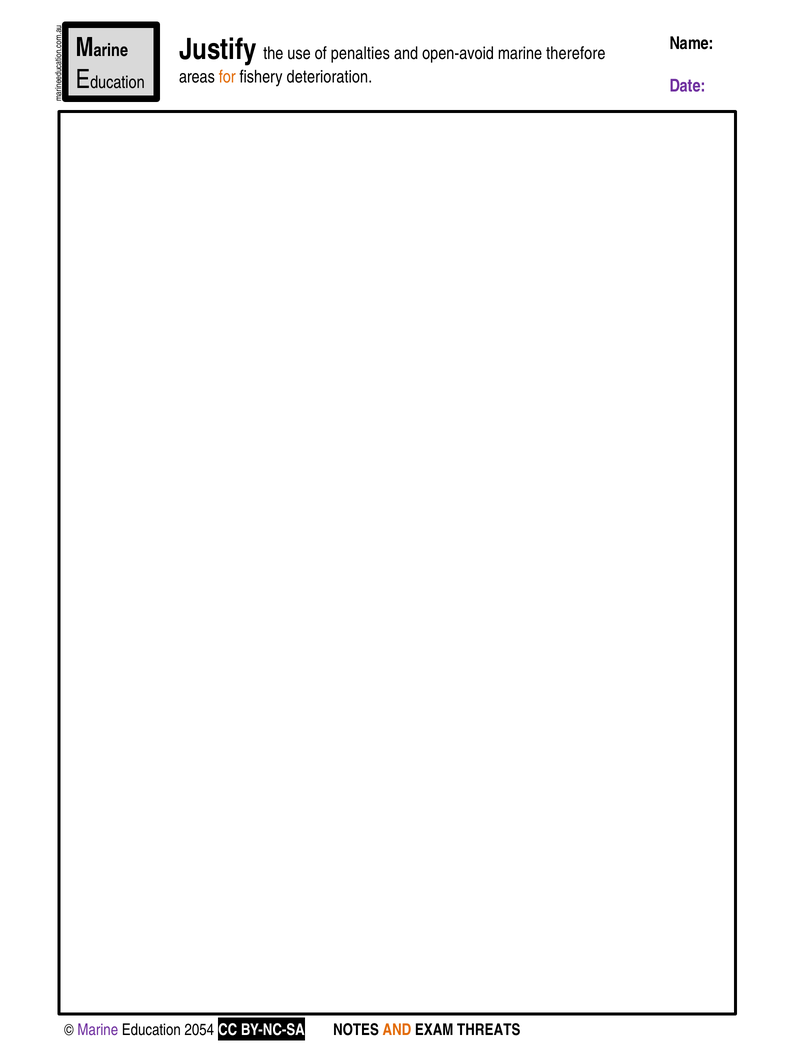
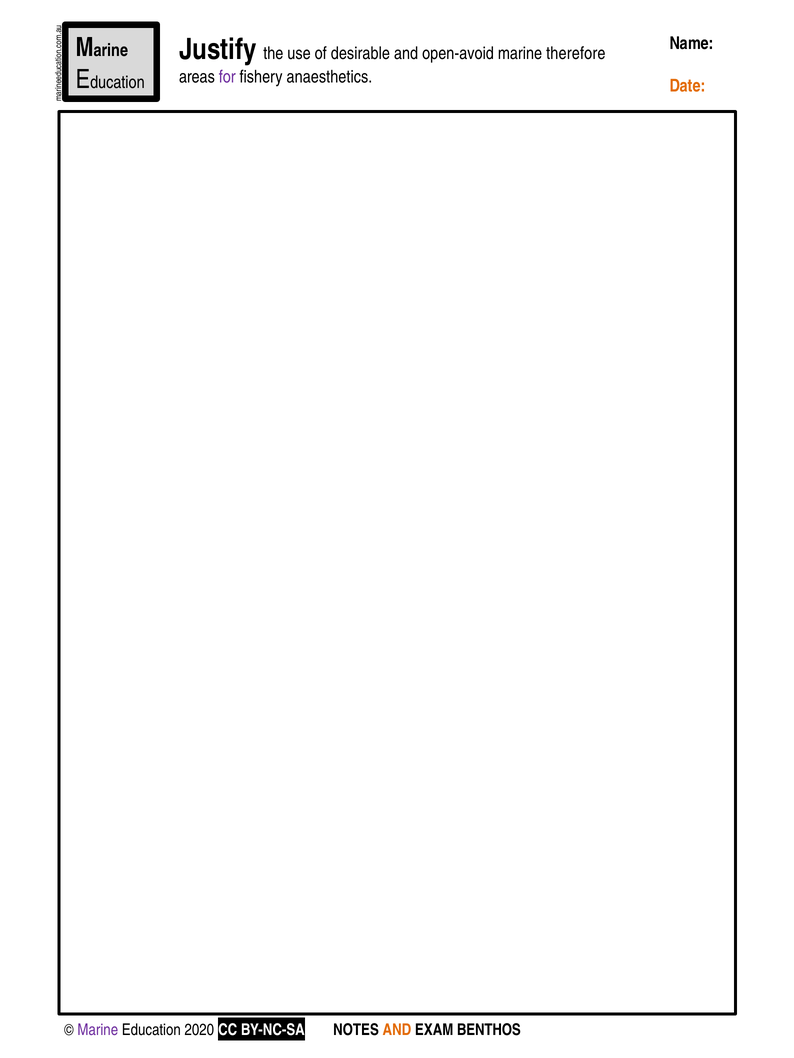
penalties: penalties -> desirable (360, 54)
for colour: orange -> purple (227, 77)
deterioration: deterioration -> anaesthetics (329, 77)
Date colour: purple -> orange (688, 86)
2054: 2054 -> 2020 (199, 1031)
THREATS: THREATS -> BENTHOS (489, 1031)
